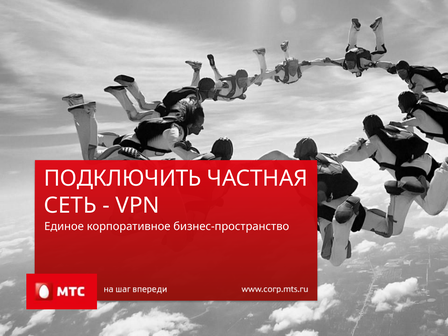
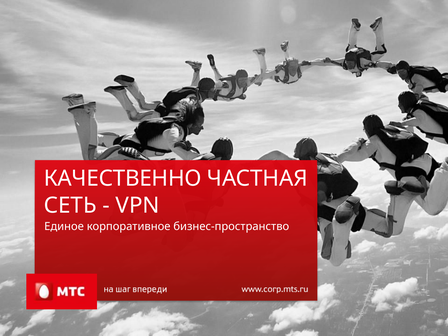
ПОДКЛЮЧИТЬ: ПОДКЛЮЧИТЬ -> КАЧЕСТВЕННО (123, 179)
